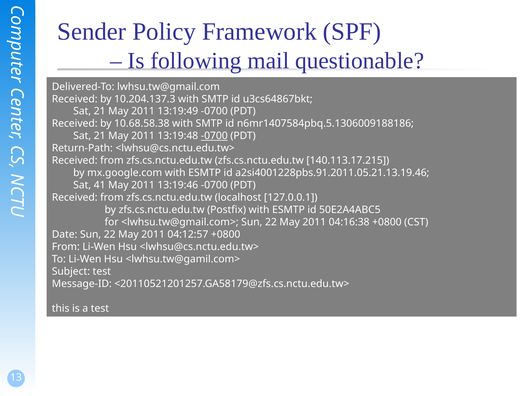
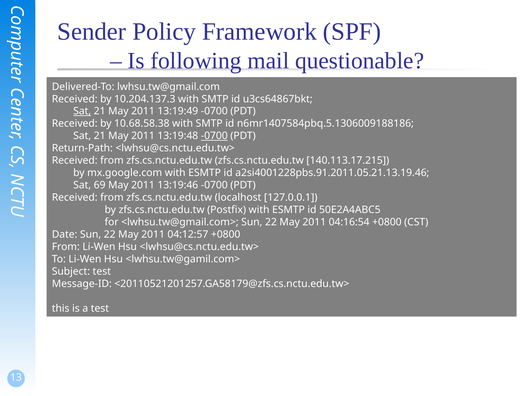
Sat underline: none -> present (82, 111)
41: 41 -> 69 (100, 185)
04:16:38: 04:16:38 -> 04:16:54 (349, 222)
